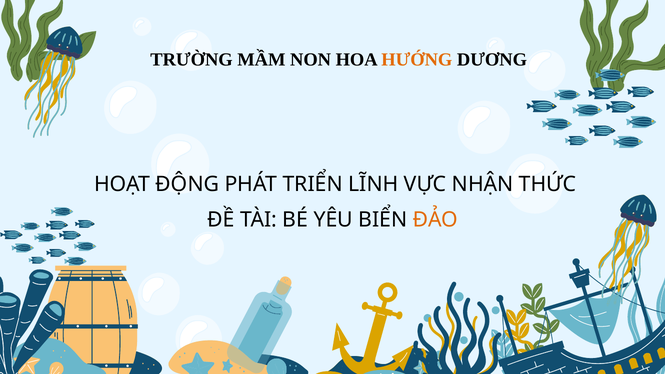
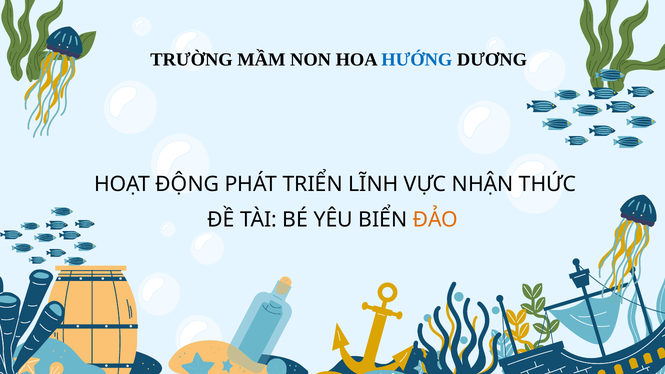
HƯỚNG colour: orange -> blue (417, 59)
